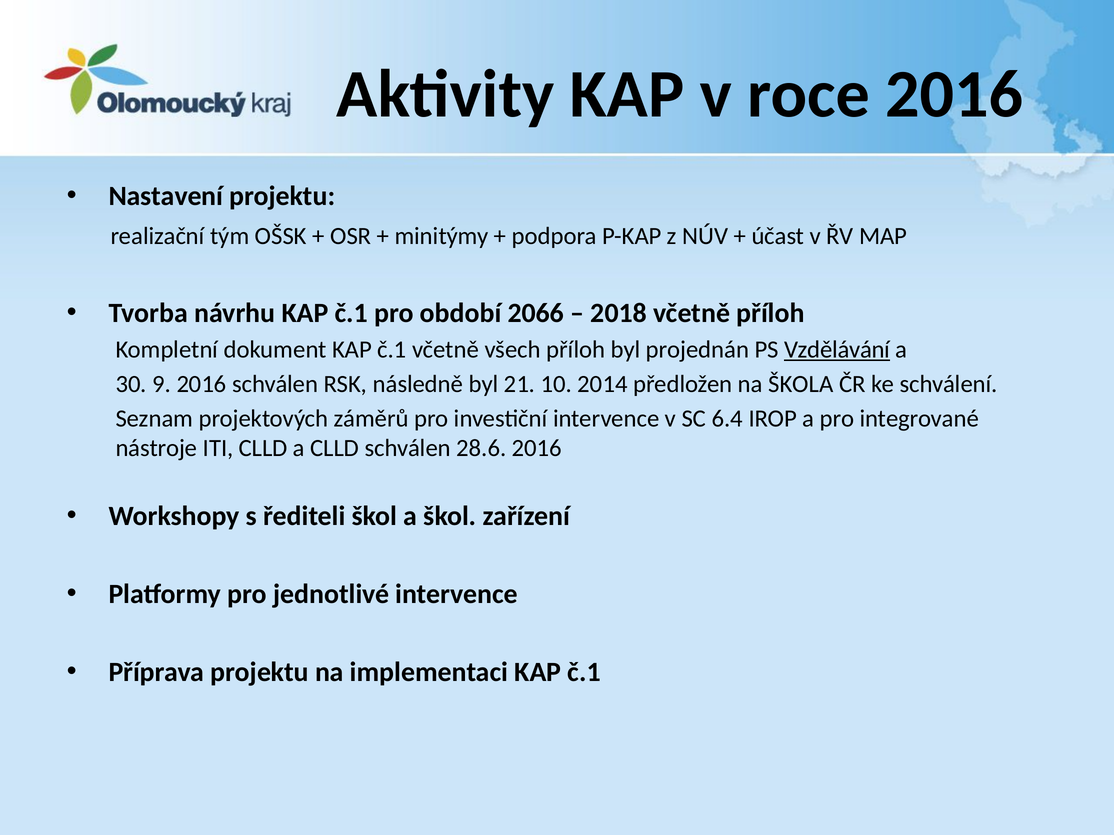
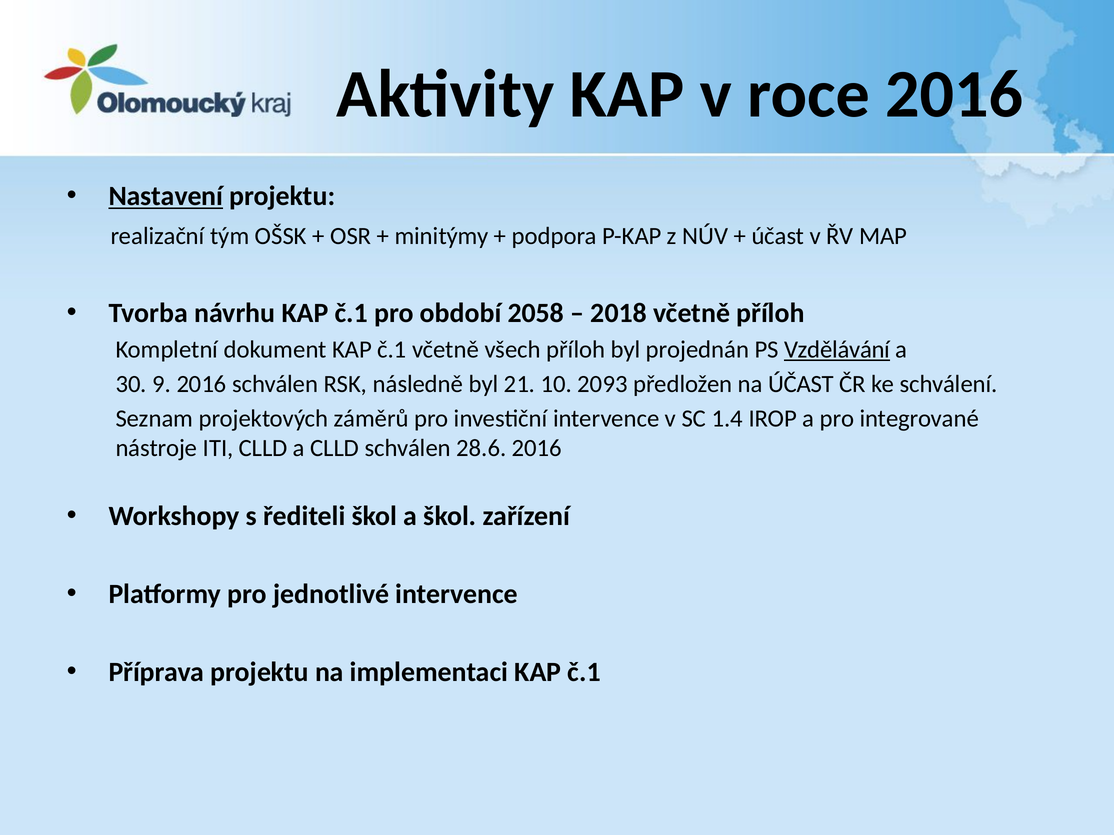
Nastavení underline: none -> present (166, 196)
2066: 2066 -> 2058 (536, 313)
2014: 2014 -> 2093 (603, 384)
na ŠKOLA: ŠKOLA -> ÚČAST (801, 384)
6.4: 6.4 -> 1.4 (727, 419)
